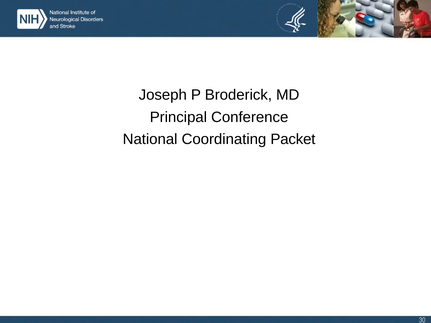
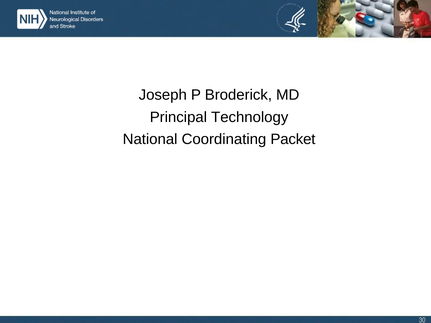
Conference: Conference -> Technology (250, 117)
